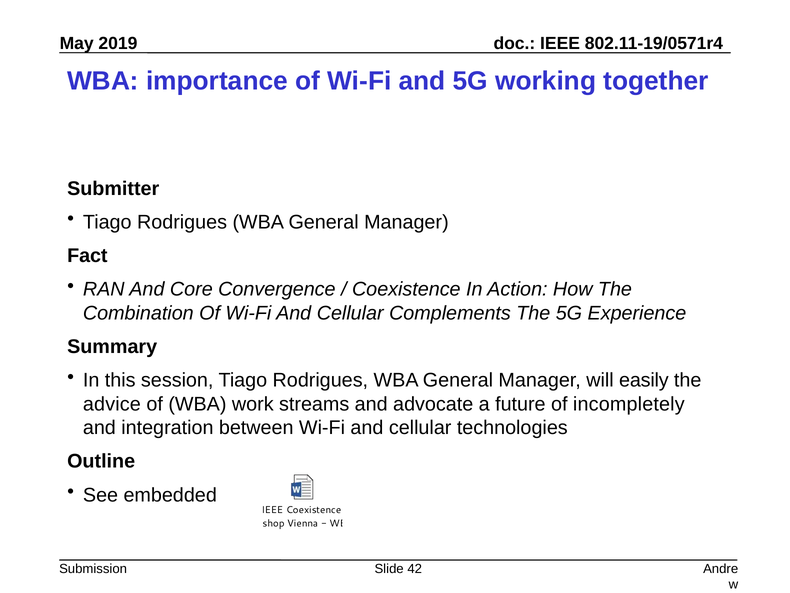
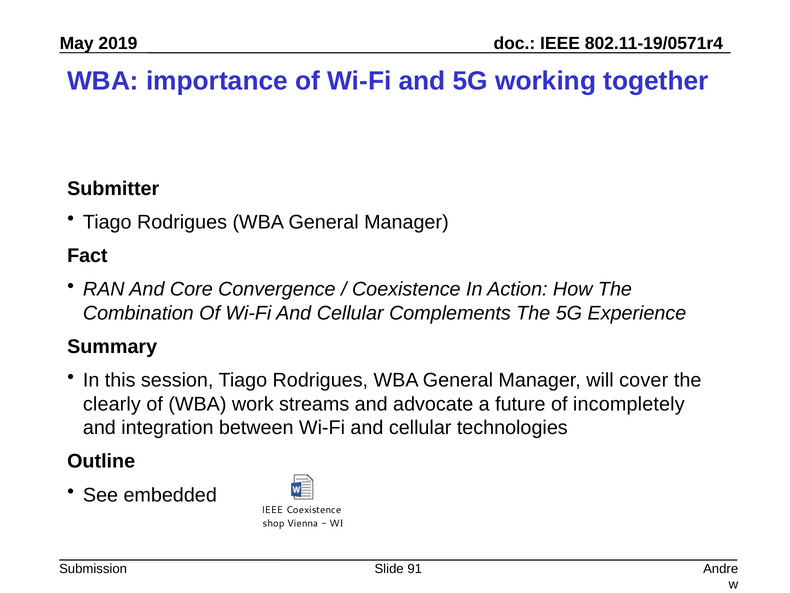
easily: easily -> cover (644, 380)
advice: advice -> clearly (112, 404)
42: 42 -> 91 (415, 568)
